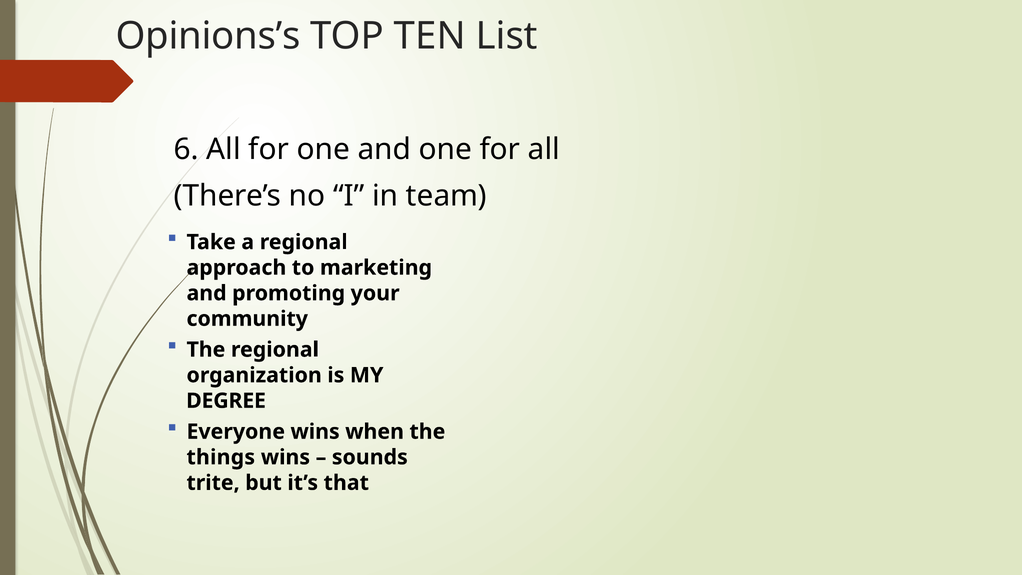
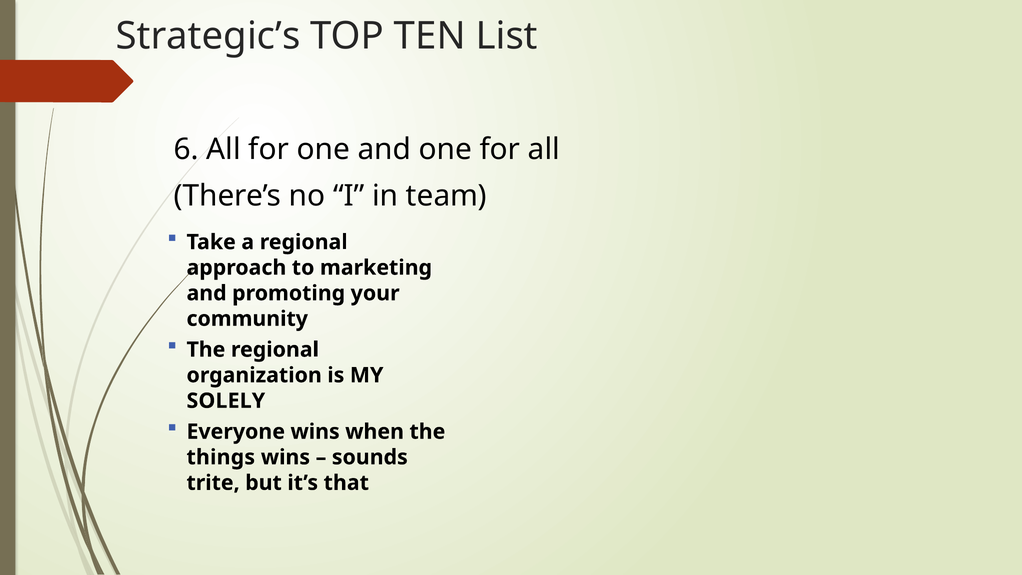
Opinions’s: Opinions’s -> Strategic’s (208, 36)
DEGREE: DEGREE -> SOLELY (226, 401)
